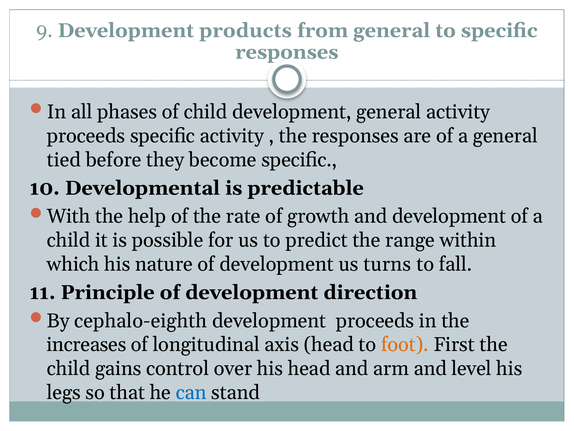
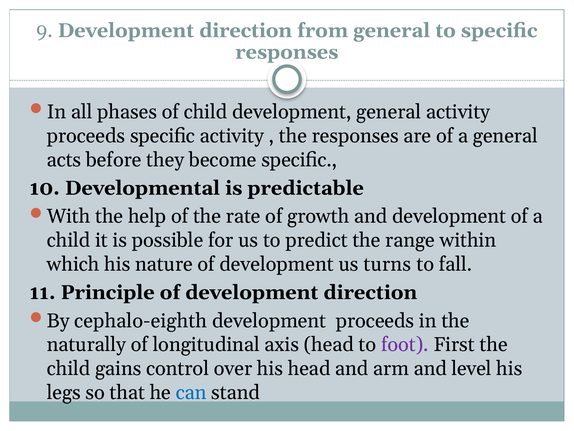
9 Development products: products -> direction (246, 31)
tied: tied -> acts (64, 160)
increases: increases -> naturally (86, 344)
foot colour: orange -> purple (405, 344)
